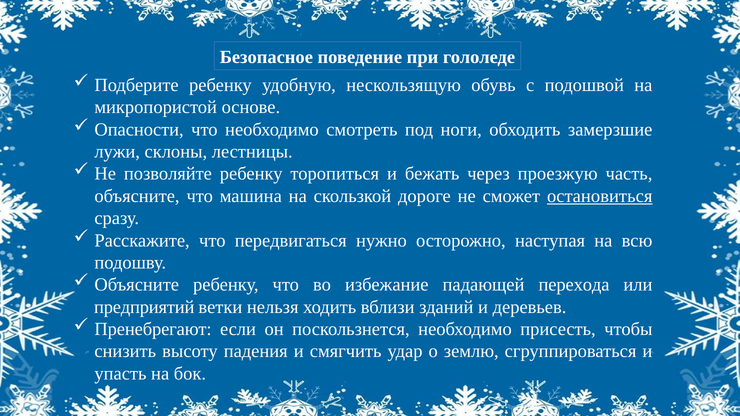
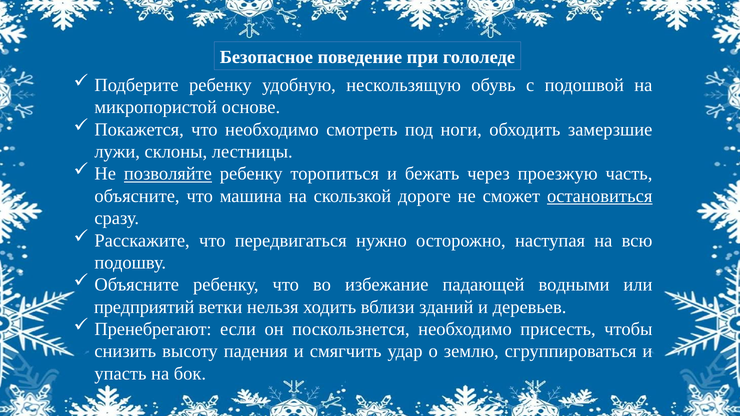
Опасности: Опасности -> Покажется (139, 130)
позволяйте underline: none -> present (168, 174)
перехода: перехода -> водными (574, 285)
